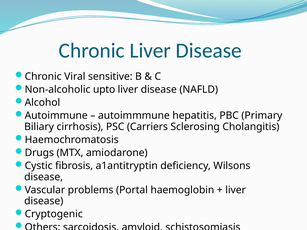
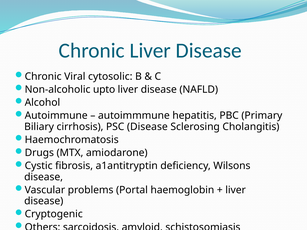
sensitive: sensitive -> cytosolic (110, 76)
PSC Carriers: Carriers -> Disease (147, 127)
